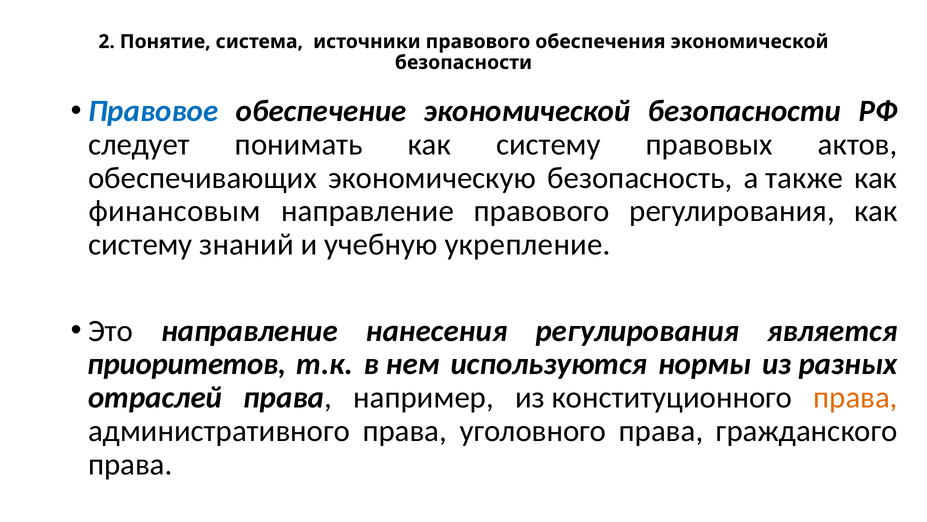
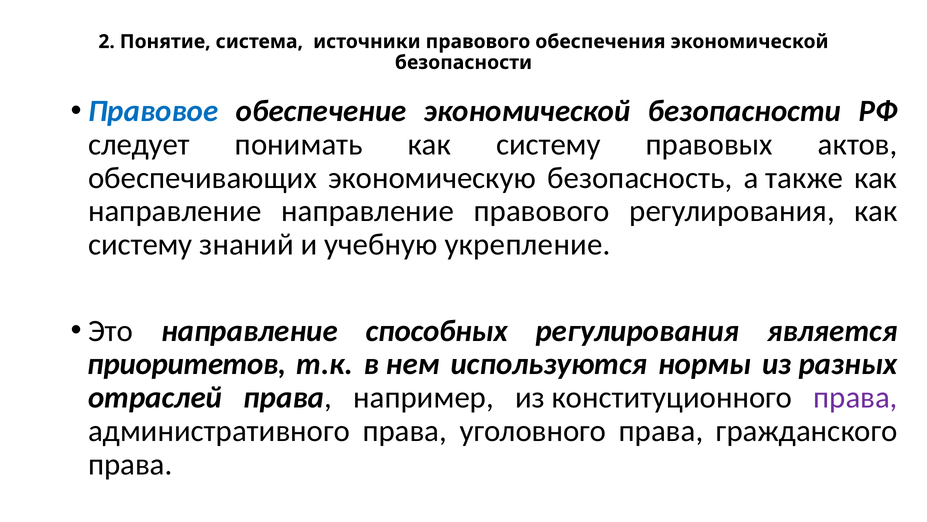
финансовым: финансовым -> направление (175, 211)
нанесения: нанесения -> способных (437, 330)
права colour: orange -> purple (855, 397)
